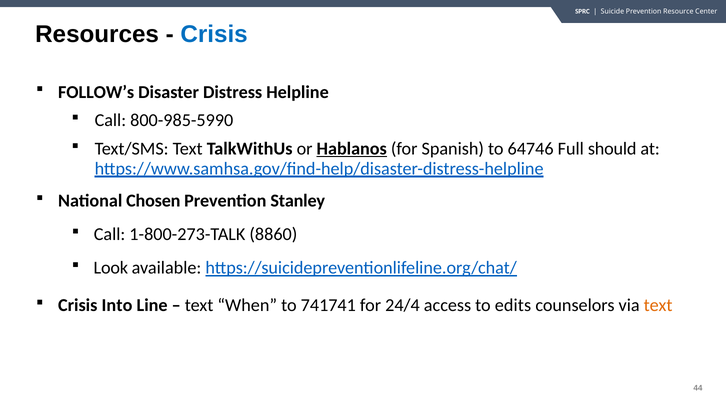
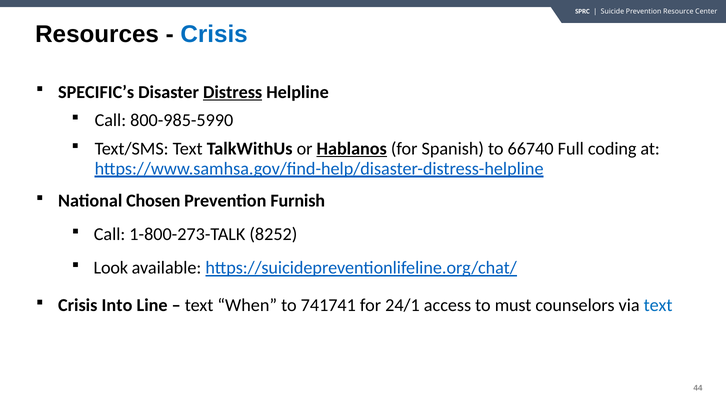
FOLLOW’s: FOLLOW’s -> SPECIFIC’s (96, 92)
Distress underline: none -> present (233, 92)
64746: 64746 -> 66740 (531, 149)
should: should -> coding (612, 149)
Stanley: Stanley -> Furnish (298, 201)
8860: 8860 -> 8252 (273, 235)
24/4: 24/4 -> 24/1 (402, 306)
edits: edits -> must (513, 306)
text colour: orange -> blue (658, 306)
